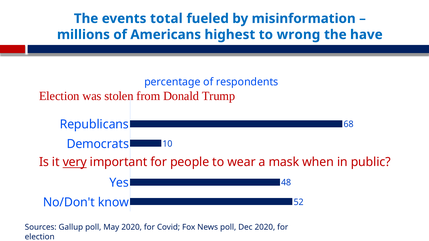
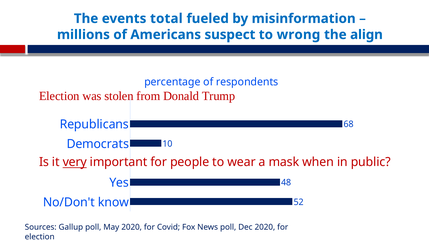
highest: highest -> suspect (230, 35)
have: have -> align (366, 35)
